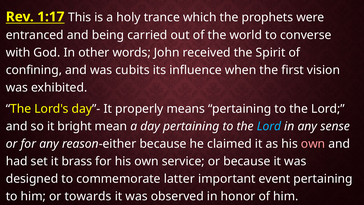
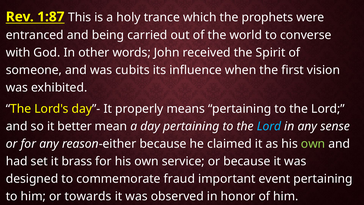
1:17: 1:17 -> 1:87 (51, 17)
confining: confining -> someone (34, 70)
bright: bright -> better (75, 126)
own colour: pink -> light green (313, 144)
latter: latter -> fraud (179, 179)
